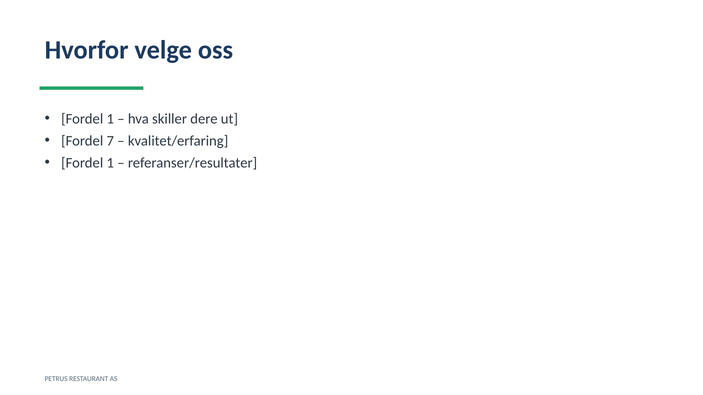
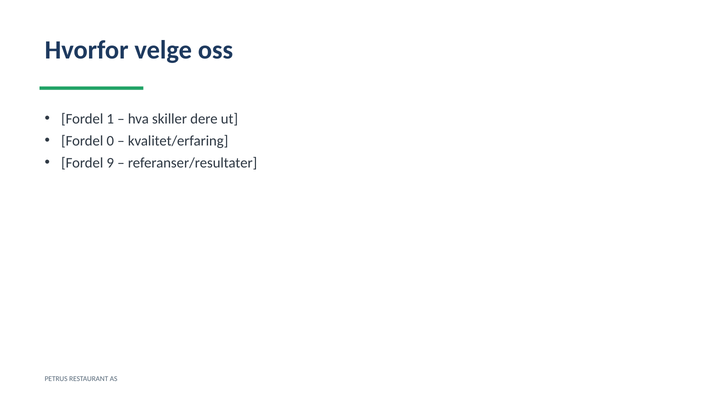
7: 7 -> 0 (110, 141)
1: 1 -> 9 (110, 163)
